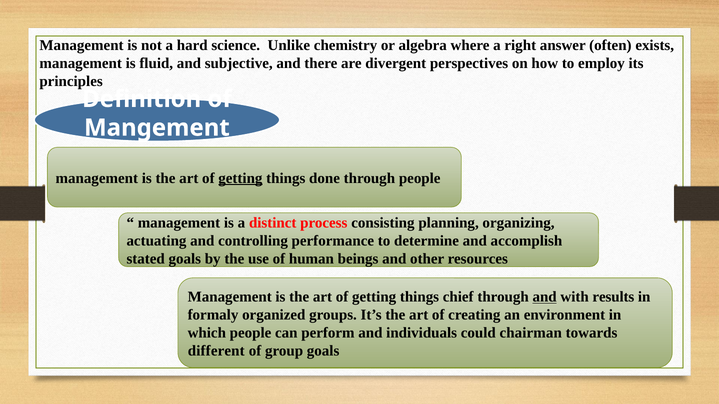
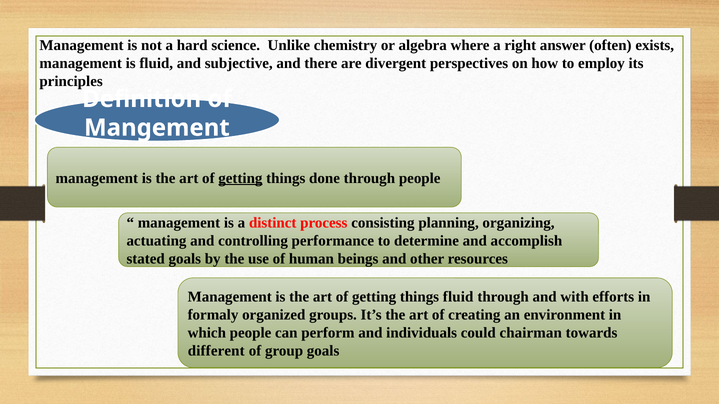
things chief: chief -> fluid (458, 297)
and underline: present -> none (545, 297)
results: results -> efforts (613, 297)
